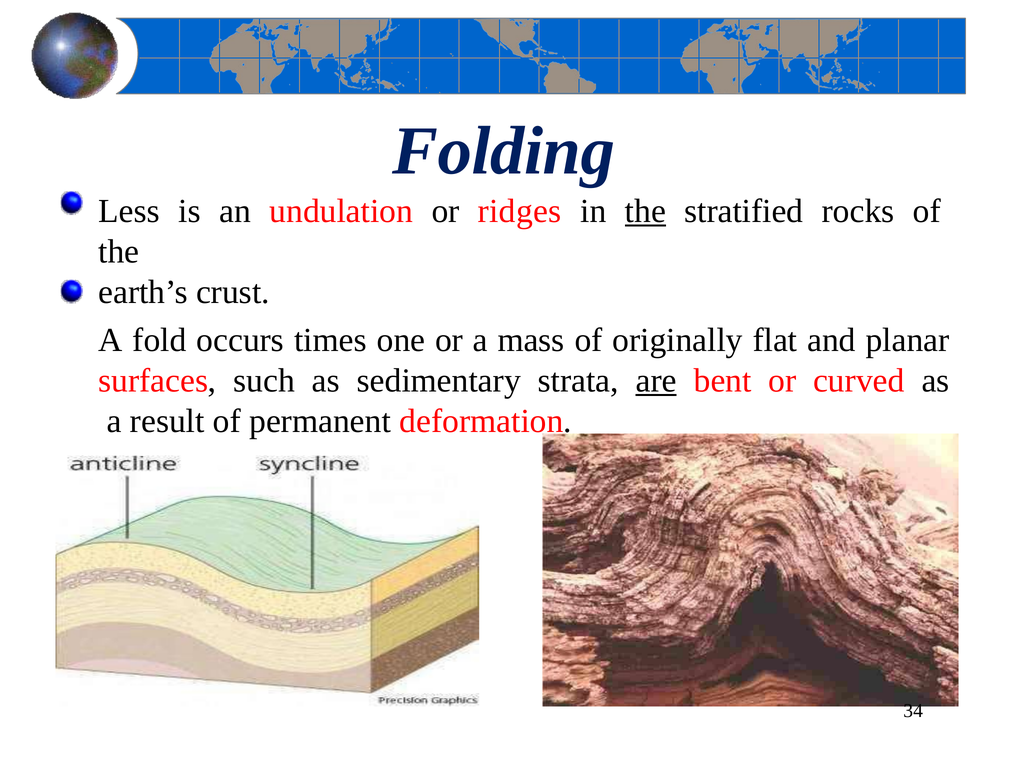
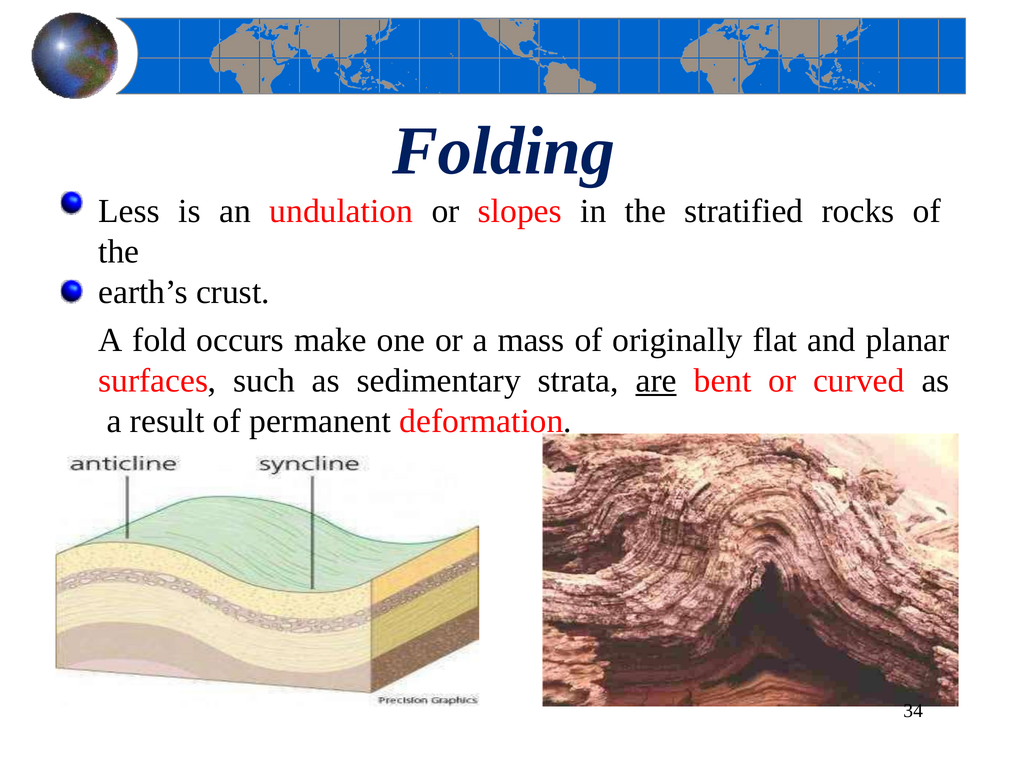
ridges: ridges -> slopes (520, 211)
the underline: present -> none (645, 211)
times: times -> make (330, 340)
